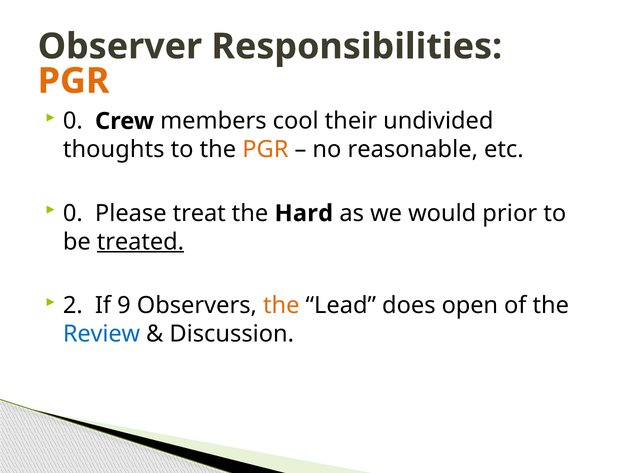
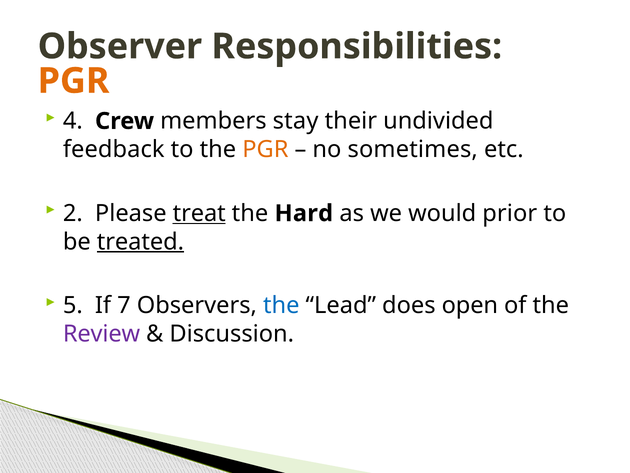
0: 0 -> 4 (73, 121)
cool: cool -> stay (296, 121)
thoughts: thoughts -> feedback (114, 149)
reasonable: reasonable -> sometimes (413, 149)
0: 0 -> 2 (73, 213)
treat underline: none -> present (199, 213)
2: 2 -> 5 (73, 305)
9: 9 -> 7 (124, 305)
the colour: orange -> blue (281, 305)
Review colour: blue -> purple (102, 334)
